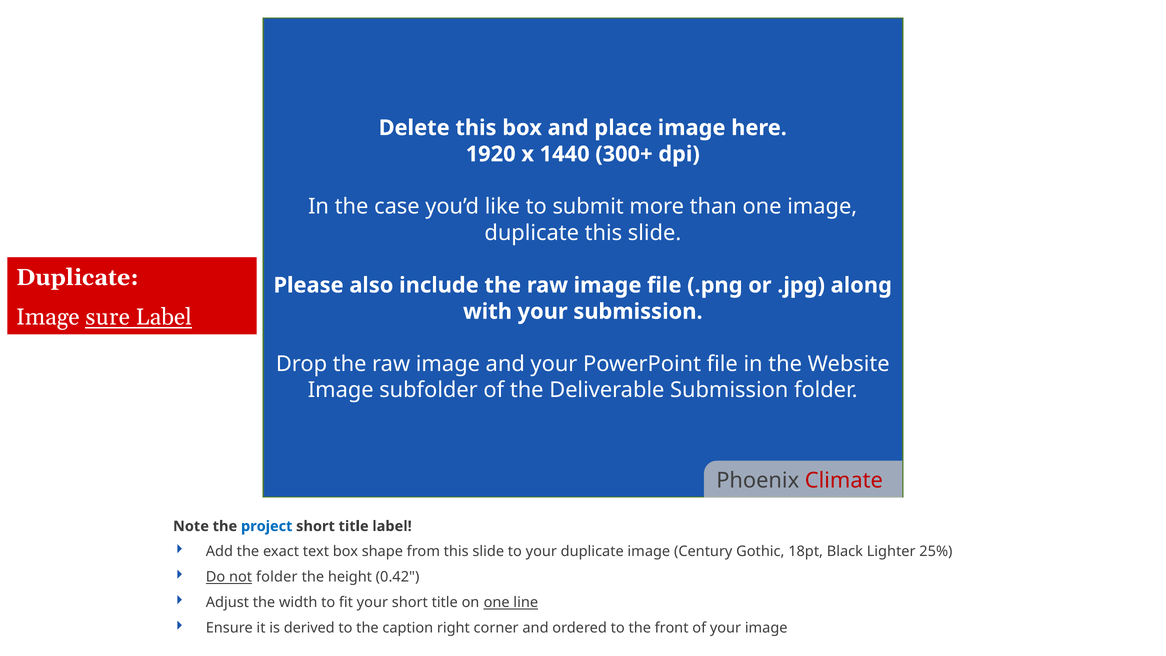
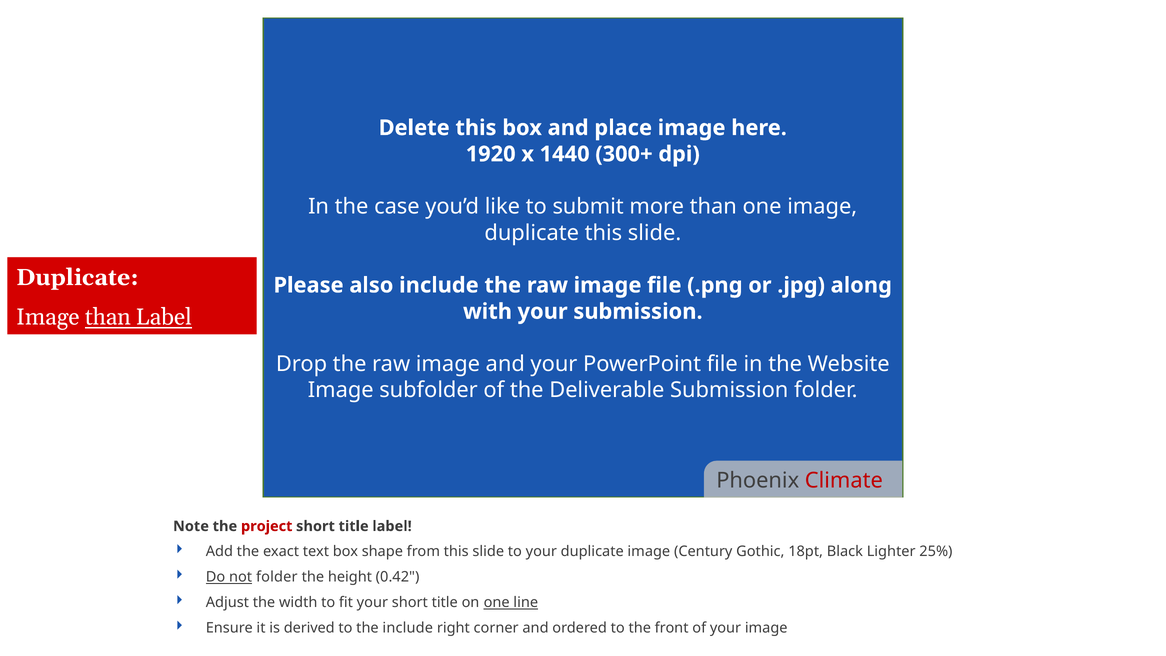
Image sure: sure -> than (108, 317)
project colour: blue -> red (267, 526)
the caption: caption -> include (408, 628)
